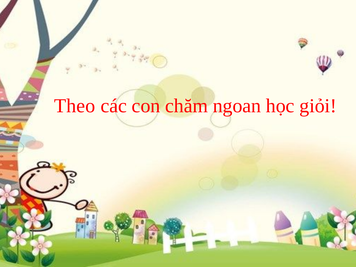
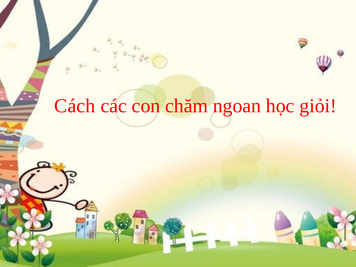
Theo: Theo -> Cách (75, 106)
